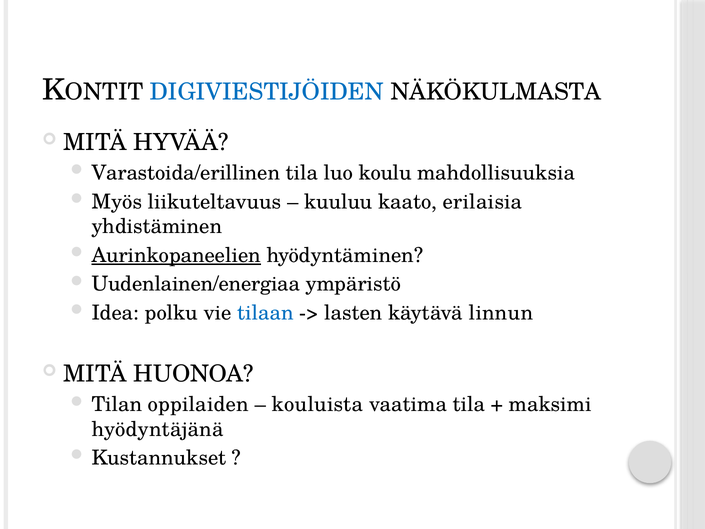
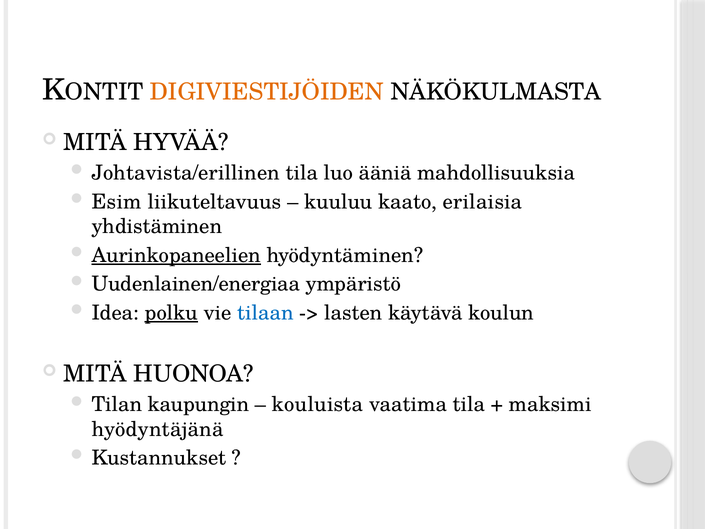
DIGIVIESTIJÖIDEN colour: blue -> orange (267, 92)
Varastoida/erillinen: Varastoida/erillinen -> Johtavista/erillinen (186, 173)
koulu: koulu -> ääniä (385, 173)
Myös: Myös -> Esim (117, 202)
polku underline: none -> present (171, 313)
linnun: linnun -> koulun (501, 313)
oppilaiden: oppilaiden -> kaupungin (198, 404)
